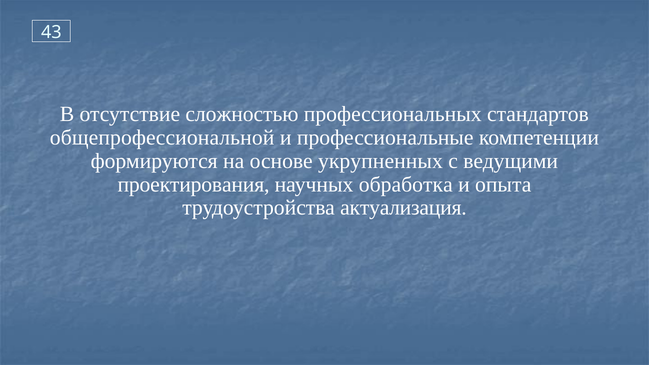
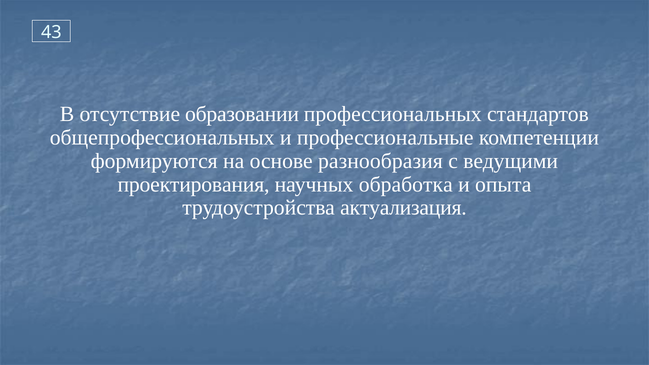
сложностью: сложностью -> образовании (242, 114)
общепрофессиональной: общепрофессиональной -> общепрофессиональных (162, 138)
укрупненных: укрупненных -> разнообразия (380, 161)
